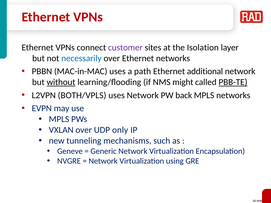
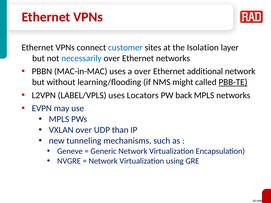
customer colour: purple -> blue (125, 47)
a path: path -> over (143, 71)
without underline: present -> none (61, 82)
BOTH/VPLS: BOTH/VPLS -> LABEL/VPLS (82, 95)
uses Network: Network -> Locators (143, 95)
only: only -> than (120, 130)
